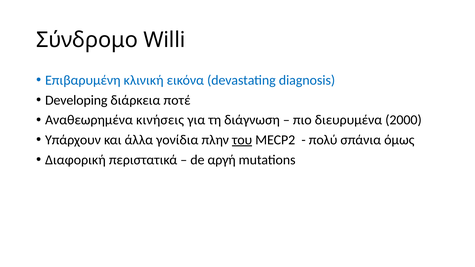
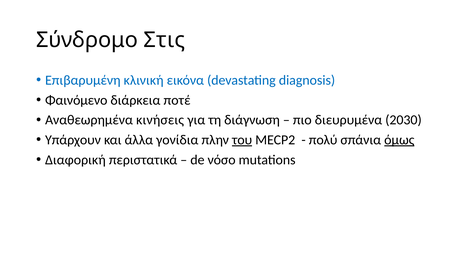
Willi: Willi -> Στις (164, 40)
Developing: Developing -> Φαινόμενο (76, 100)
2000: 2000 -> 2030 (403, 120)
όμως underline: none -> present (399, 140)
αργή: αργή -> νόσο (222, 160)
